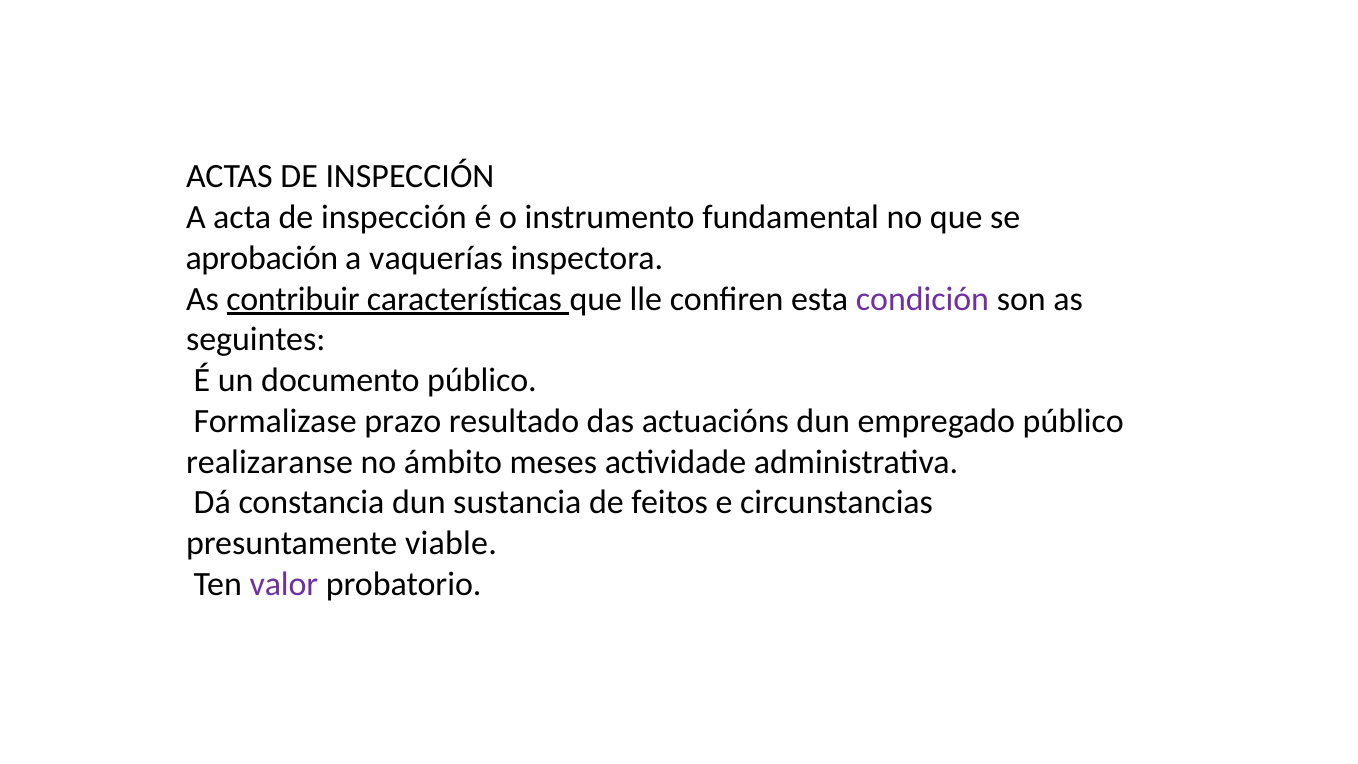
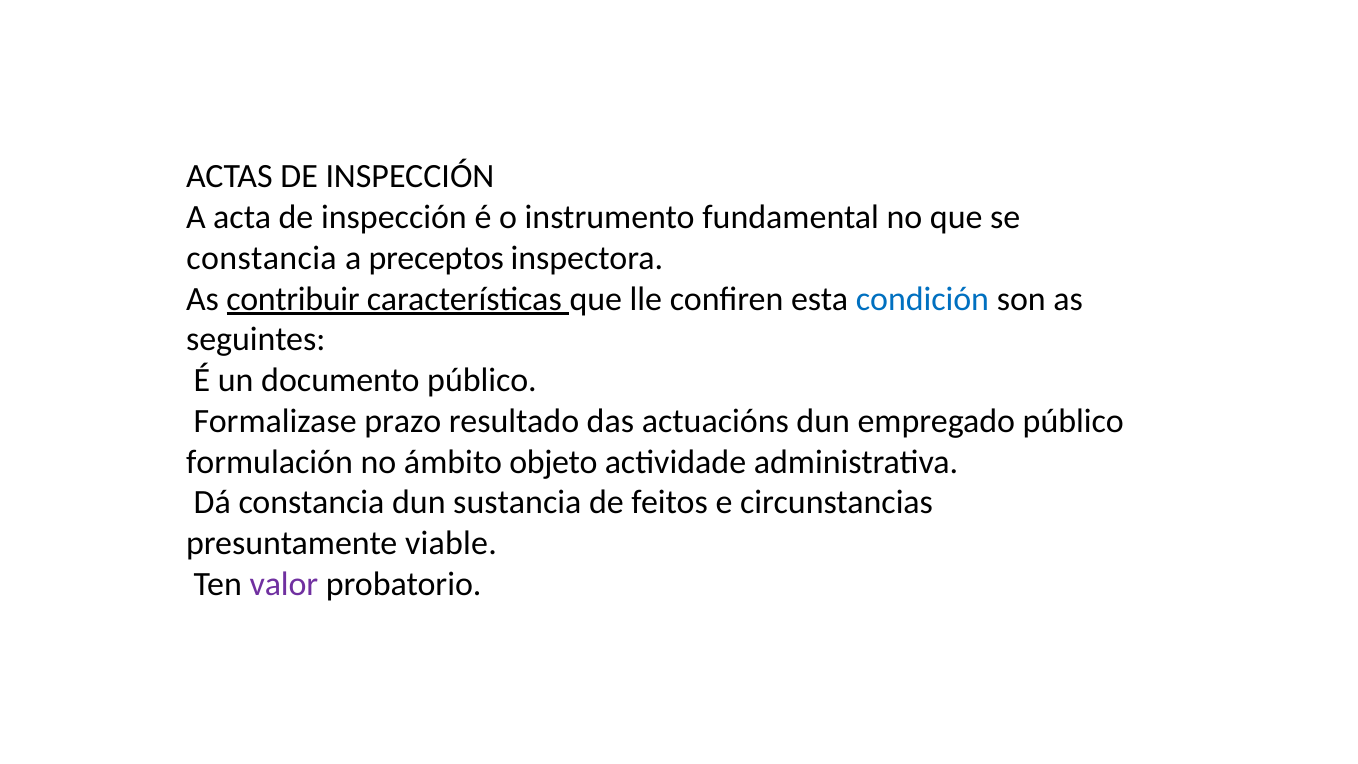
aprobación: aprobación -> constancia (262, 258)
vaquerías: vaquerías -> preceptos (436, 258)
condición colour: purple -> blue (922, 299)
realizaranse: realizaranse -> formulación (270, 462)
meses: meses -> objeto (554, 462)
